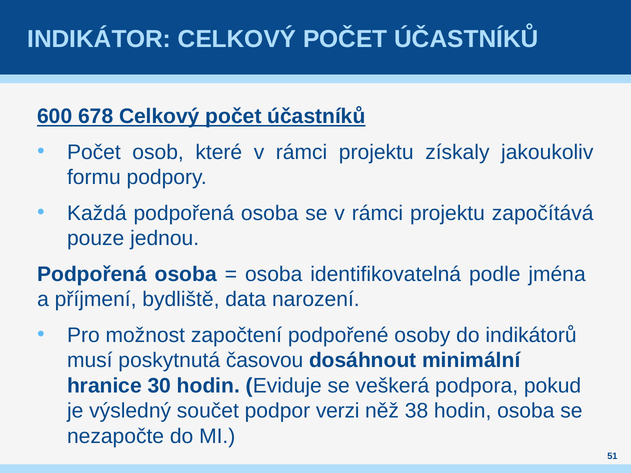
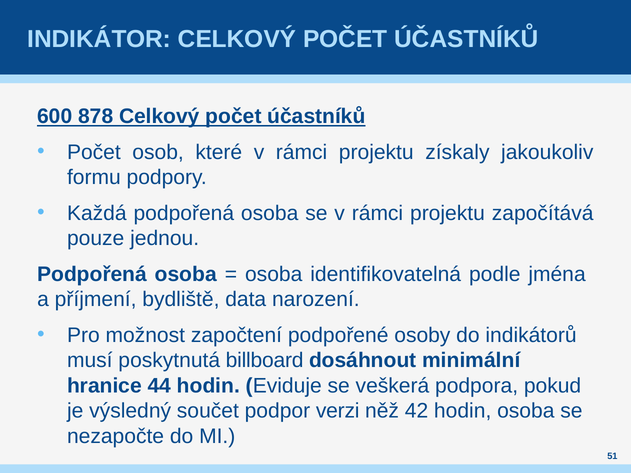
678: 678 -> 878 (96, 117)
časovou: časovou -> billboard (265, 361)
30: 30 -> 44 (159, 386)
38: 38 -> 42 (416, 411)
